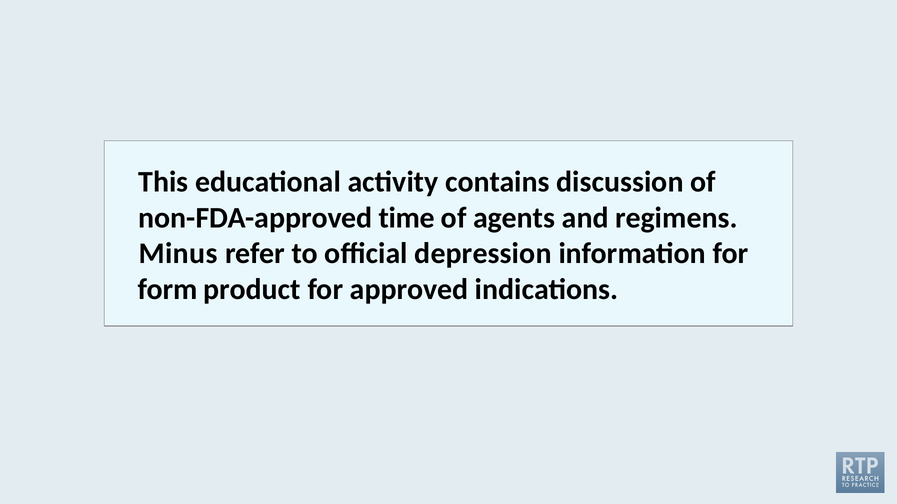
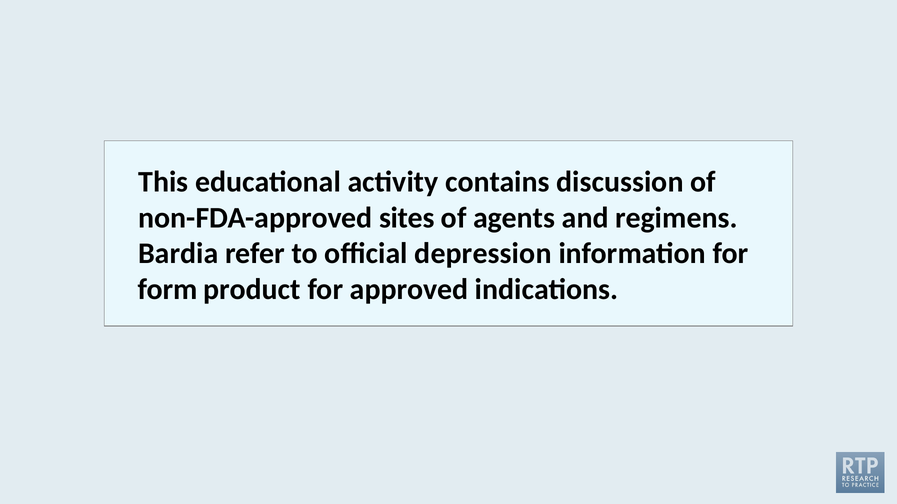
time: time -> sites (407, 218)
Minus: Minus -> Bardia (178, 254)
